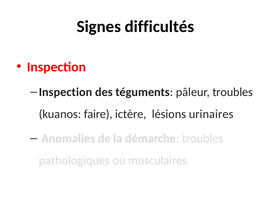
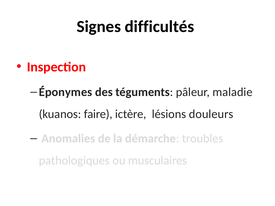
Inspection: Inspection -> Éponymes (66, 92)
pâleur troubles: troubles -> maladie (233, 92)
urinaires: urinaires -> douleurs (211, 114)
